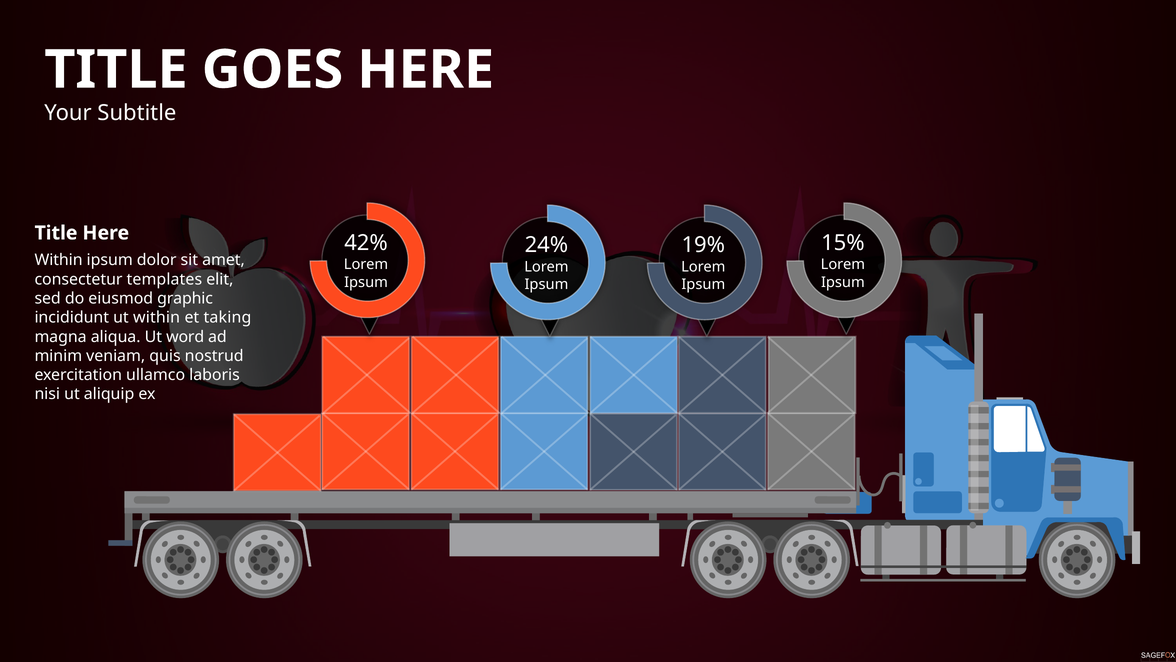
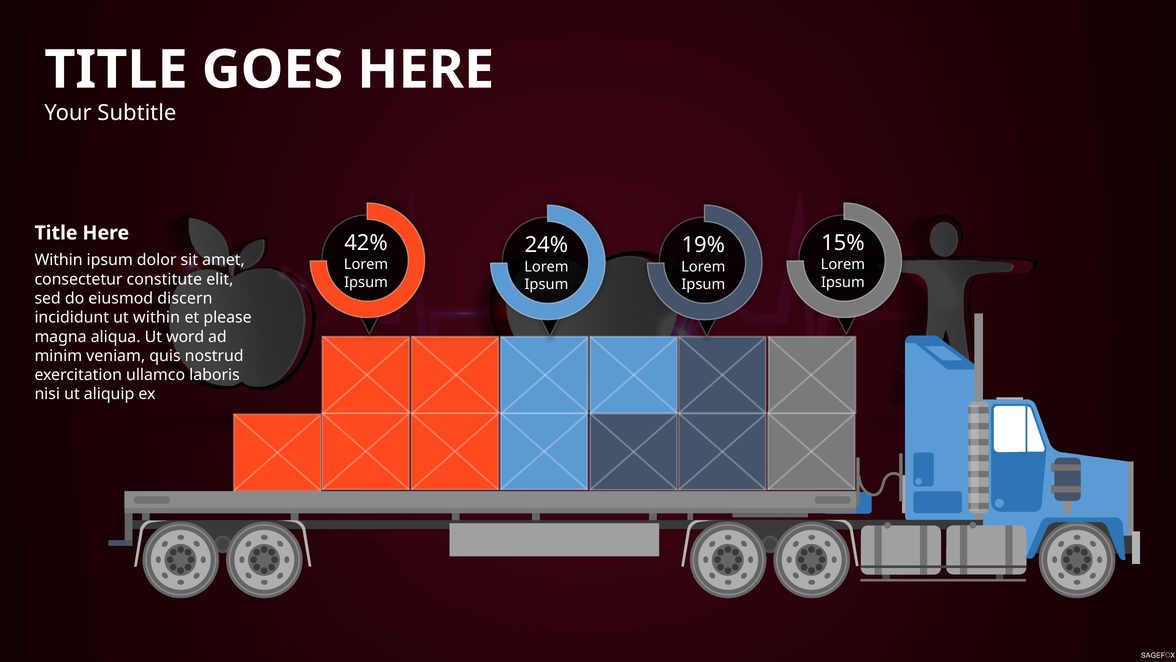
templates: templates -> constitute (164, 279)
graphic: graphic -> discern (185, 298)
taking: taking -> please (228, 317)
